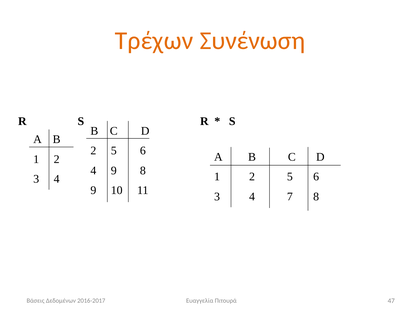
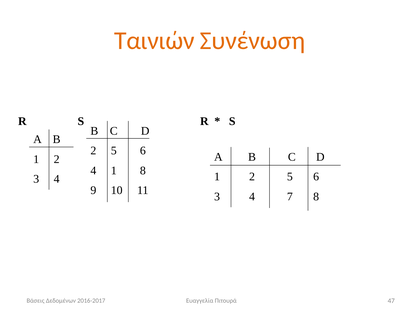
Τρέχων: Τρέχων -> Ταινιών (154, 41)
4 9: 9 -> 1 (114, 171)
